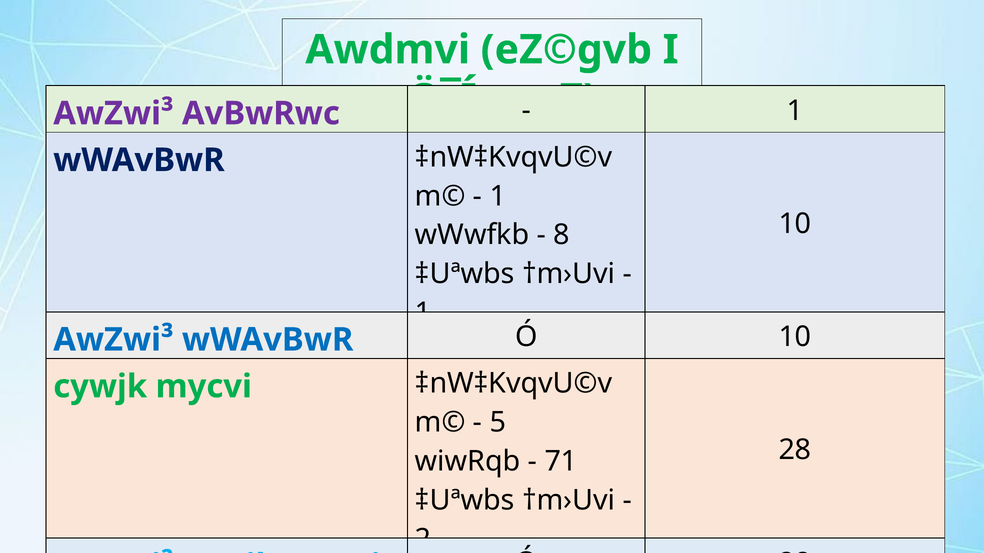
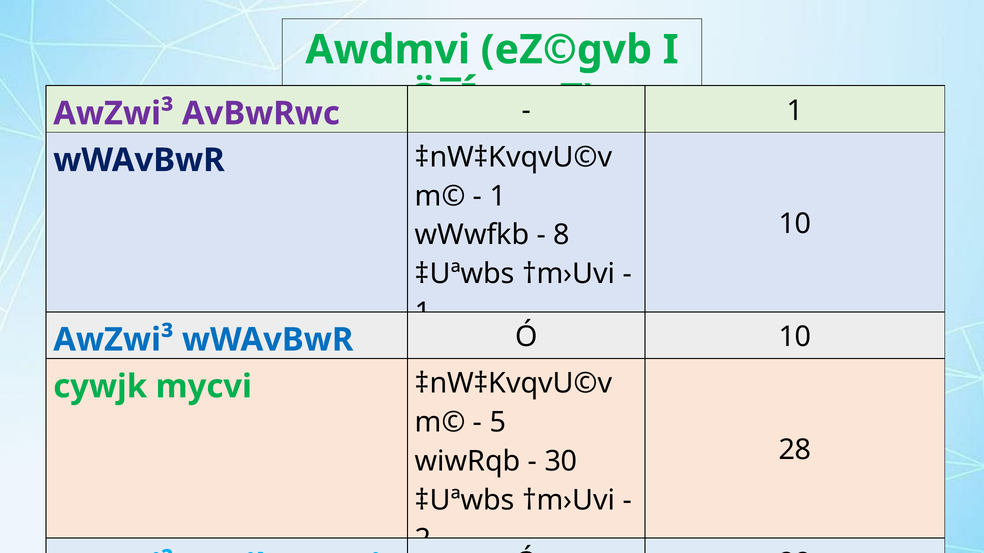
71: 71 -> 30 (561, 462)
